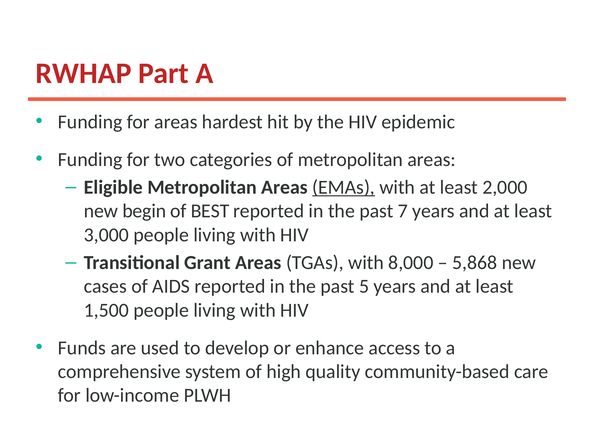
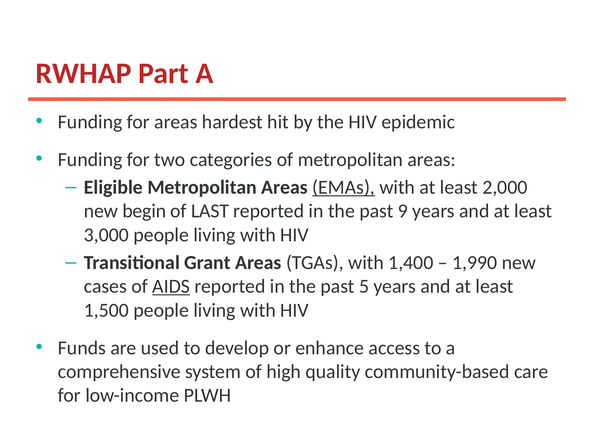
BEST: BEST -> LAST (210, 211)
7: 7 -> 9 (403, 211)
8,000: 8,000 -> 1,400 (411, 262)
5,868: 5,868 -> 1,990 (475, 262)
AIDS underline: none -> present (171, 286)
